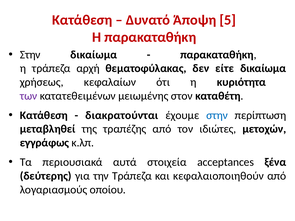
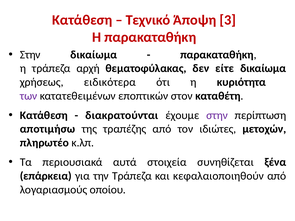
Δυνατό: Δυνατό -> Τεχνικό (148, 20)
5: 5 -> 3 (228, 20)
κεφαλαίων: κεφαλαίων -> ειδικότερα (110, 82)
μειωμένης: μειωμένης -> εποπτικών (143, 96)
στην colour: blue -> purple (217, 115)
μεταβληθεί: μεταβληθεί -> αποτιμήσω (48, 129)
εγγράφως: εγγράφως -> πληρωτέο (44, 143)
acceptances: acceptances -> συνηθίζεται (226, 162)
δεύτερης: δεύτερης -> επάρκεια (46, 176)
